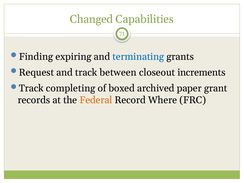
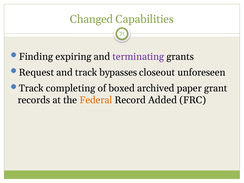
terminating colour: blue -> purple (138, 57)
between: between -> bypasses (118, 72)
increments: increments -> unforeseen (201, 72)
Where: Where -> Added (163, 100)
